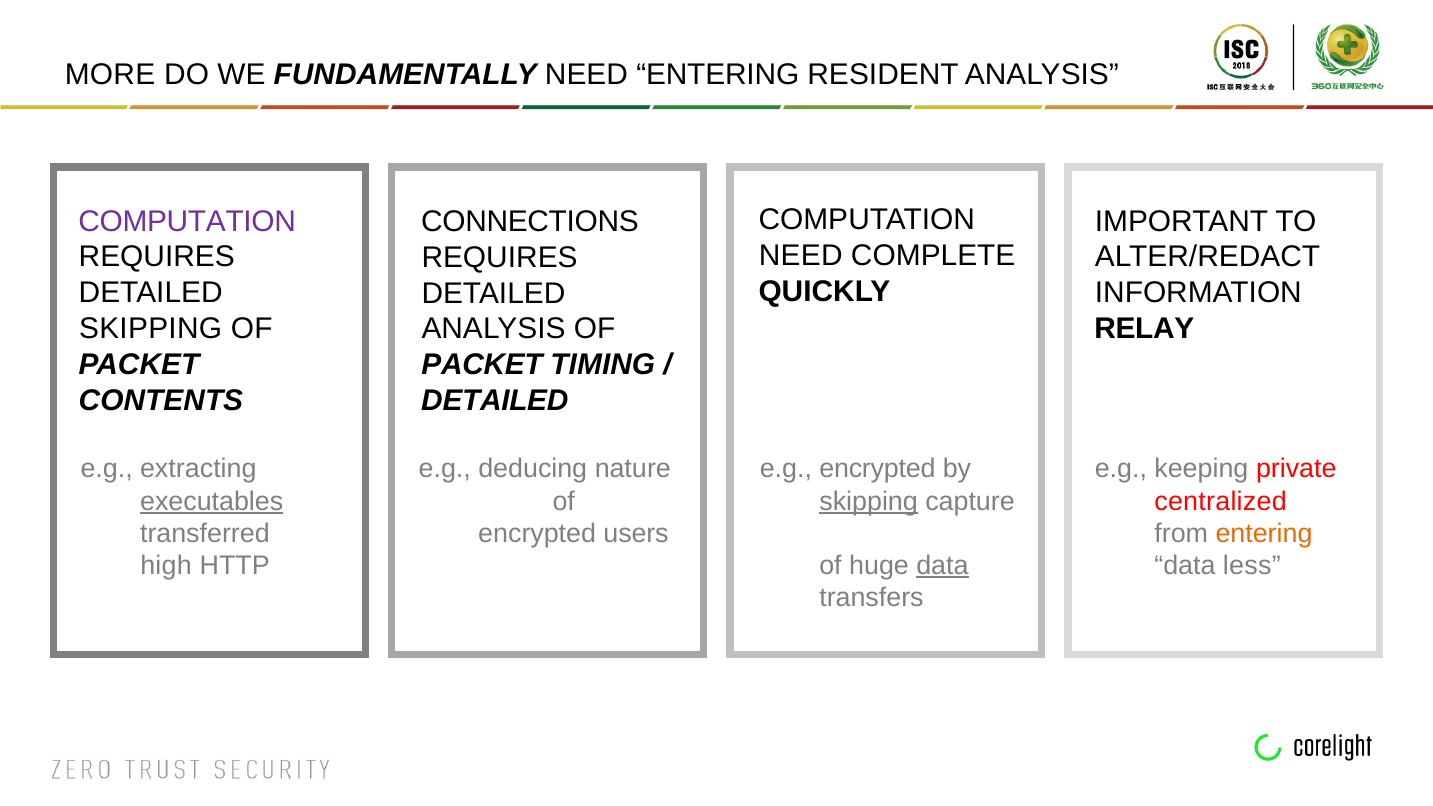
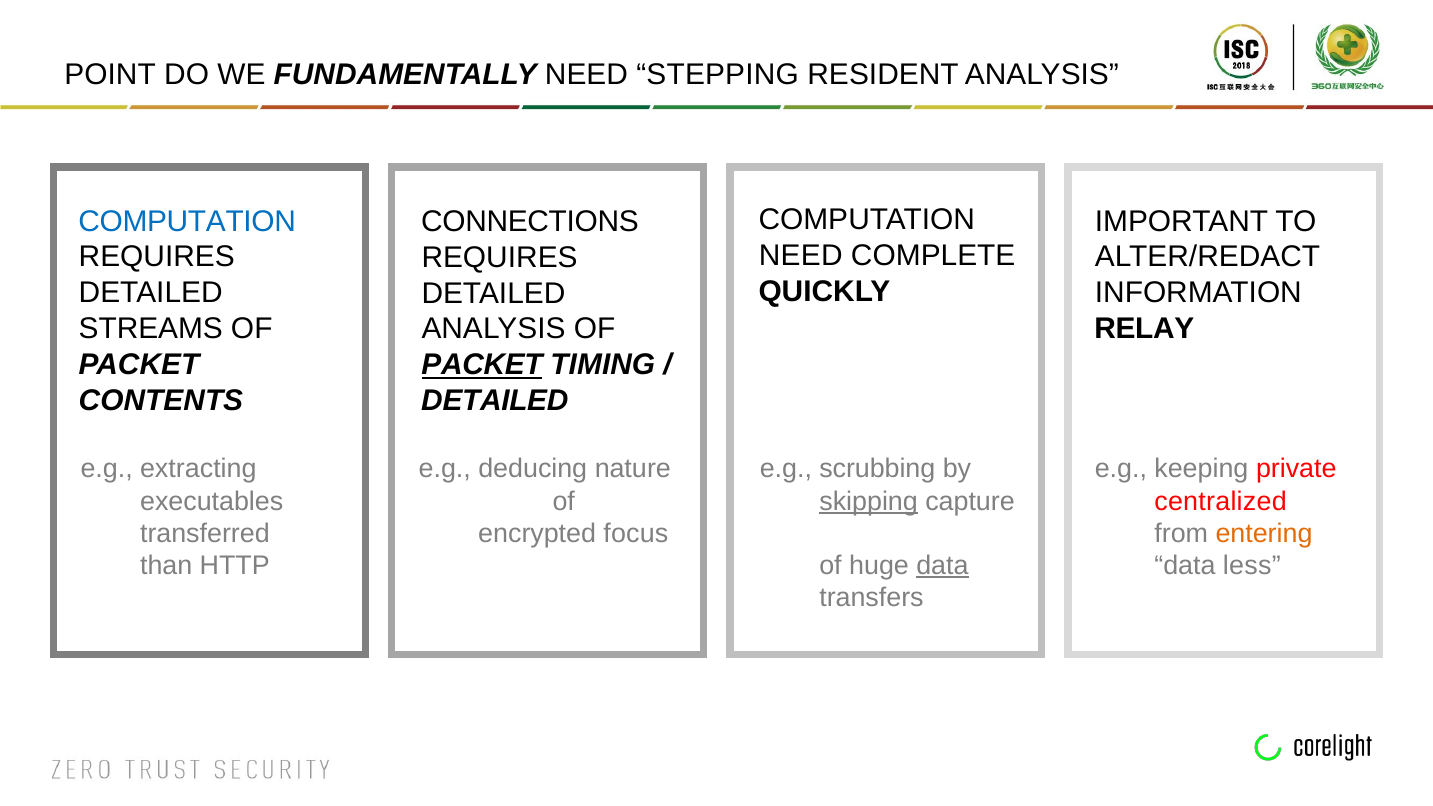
MORE: MORE -> POINT (110, 75)
NEED ENTERING: ENTERING -> STEPPING (718, 75)
COMPUTATION colour: purple -> blue (187, 221)
SKIPPING: SKIPPING -> STREAMS (151, 329)
PACKET underline: none -> present (482, 365)
e.g encrypted: encrypted -> scrubbing (877, 469)
executables underline: present -> none (212, 501)
users: users -> focus (636, 533)
high: high -> than (166, 566)
